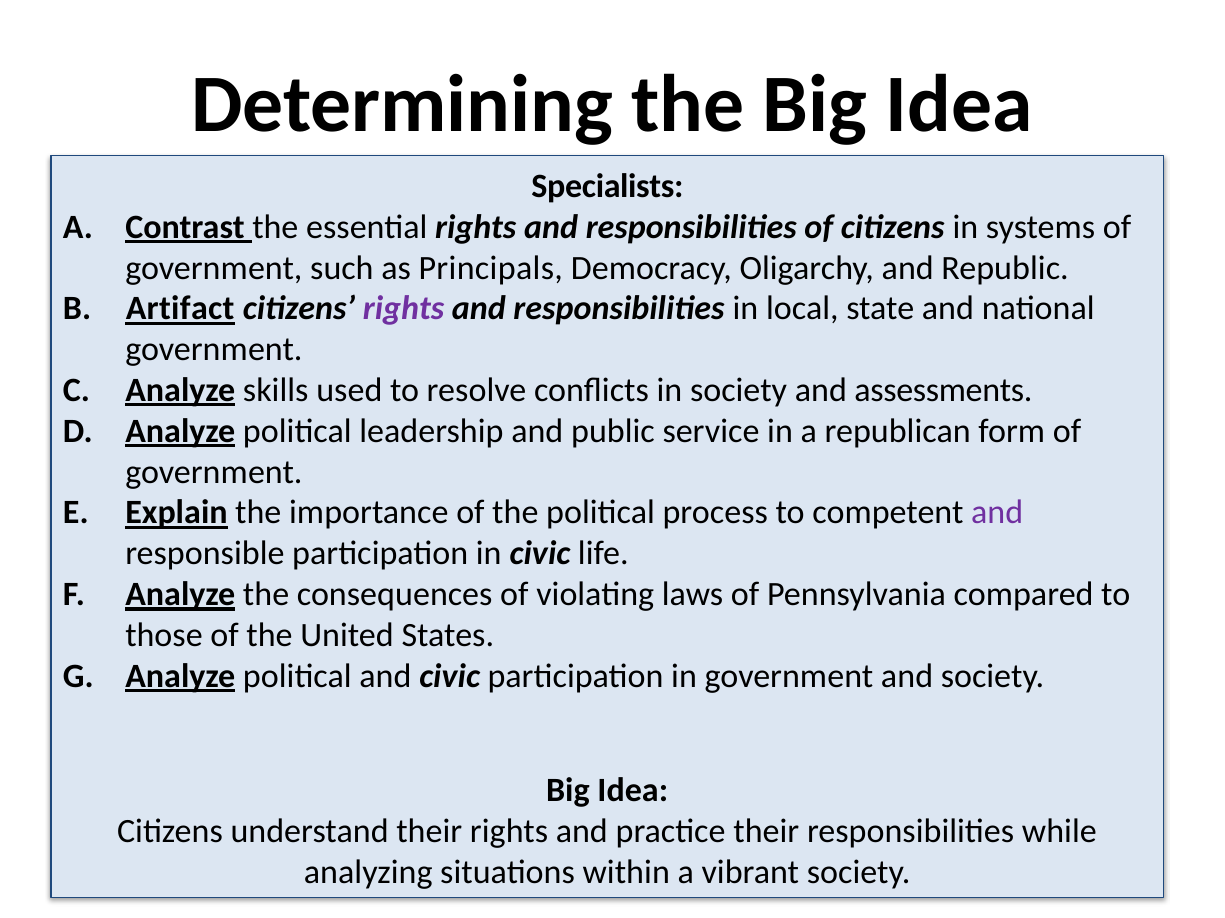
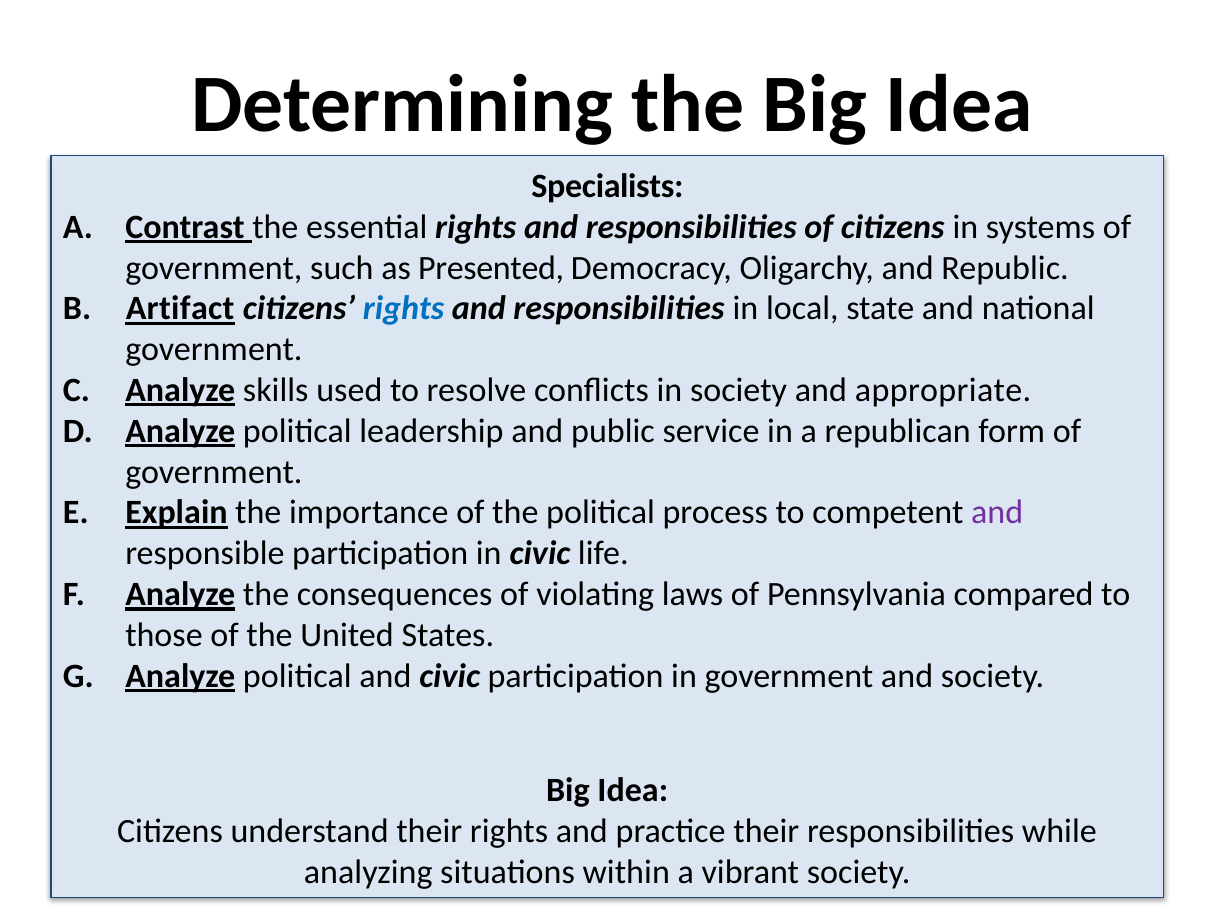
Principals: Principals -> Presented (491, 268)
rights colour: purple -> blue (404, 309)
assessments: assessments -> appropriate (943, 391)
